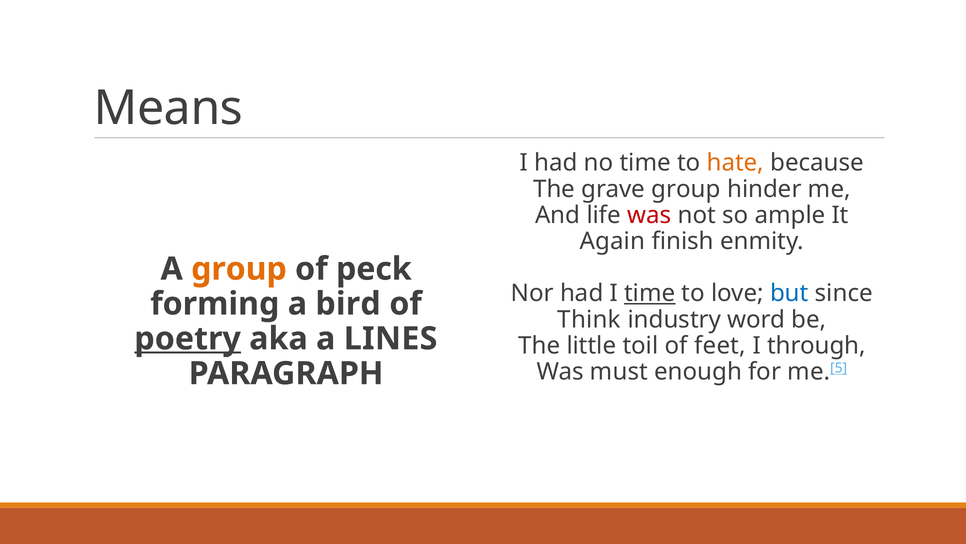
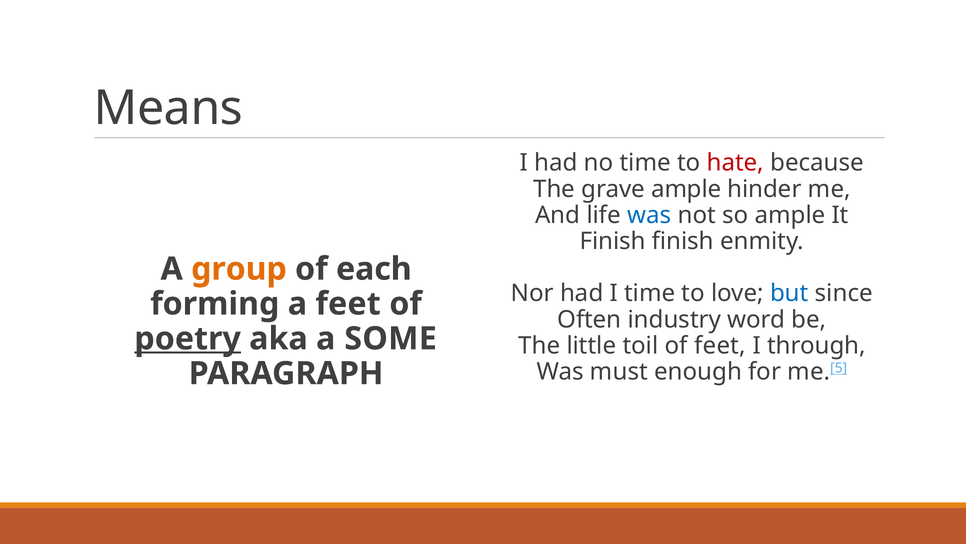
hate colour: orange -> red (735, 163)
grave group: group -> ample (686, 189)
was colour: red -> blue (649, 215)
Again: Again -> Finish (613, 241)
peck: peck -> each (374, 269)
time underline: present -> none (650, 293)
a bird: bird -> feet (348, 304)
Think: Think -> Often (589, 319)
LINES: LINES -> SOME (391, 338)
